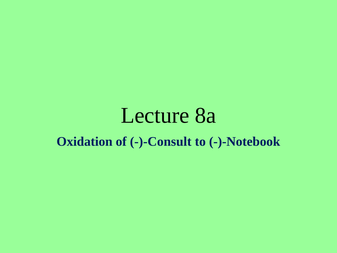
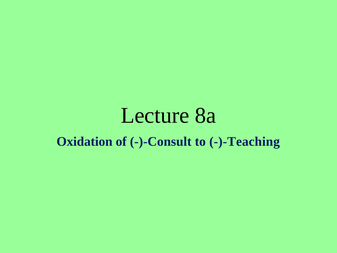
-)-Notebook: -)-Notebook -> -)-Teaching (245, 141)
